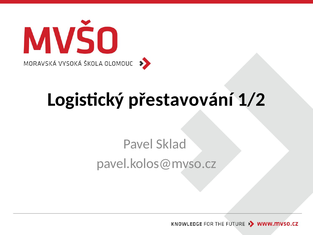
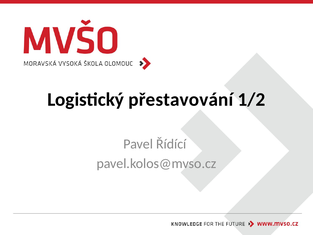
Sklad: Sklad -> Řídící (171, 144)
